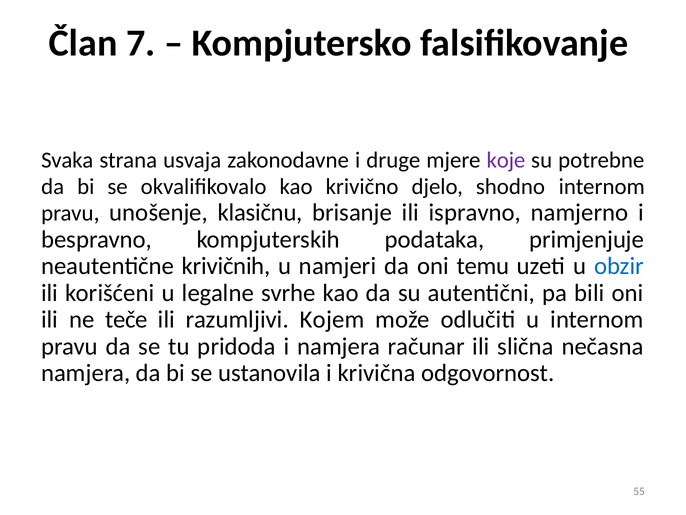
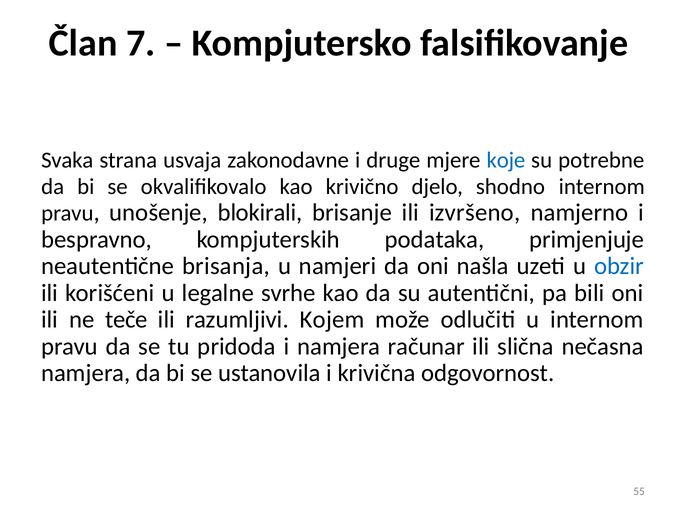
koje colour: purple -> blue (506, 160)
klasičnu: klasičnu -> blokirali (260, 212)
ispravno: ispravno -> izvršeno (475, 212)
krivičnih: krivičnih -> brisanja (226, 266)
temu: temu -> našla (483, 266)
